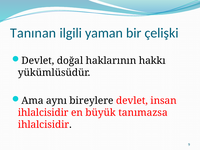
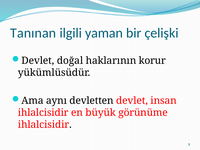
hakkı: hakkı -> korur (152, 61)
bireylere: bireylere -> devletten (92, 101)
tanımazsa: tanımazsa -> görünüme (143, 113)
